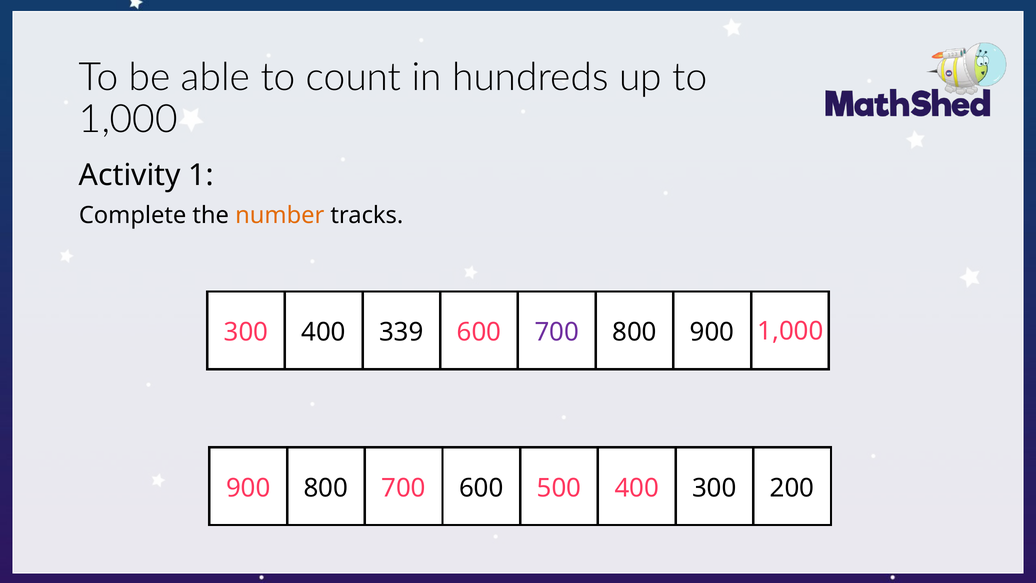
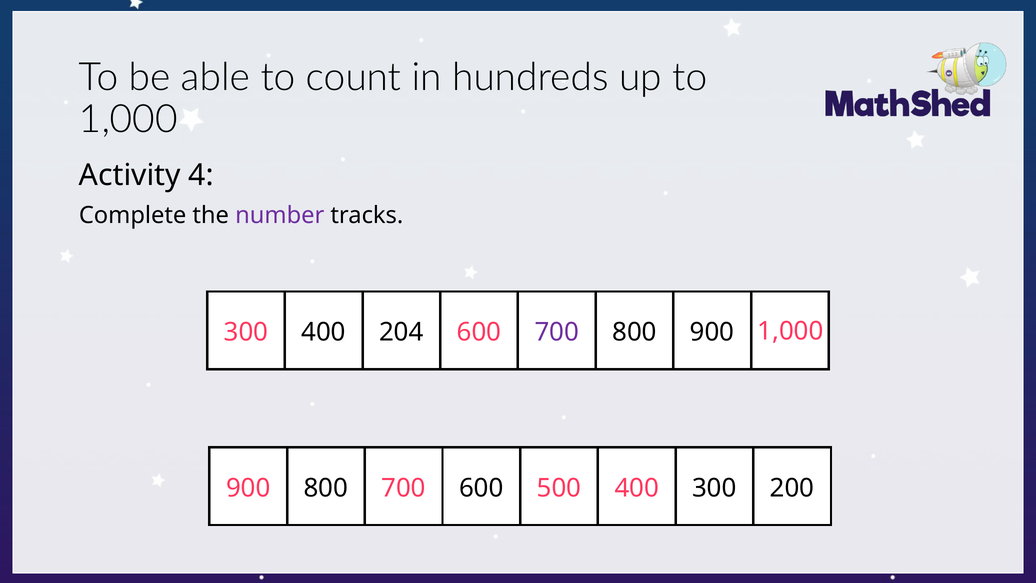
1: 1 -> 4 (201, 175)
number colour: orange -> purple (280, 215)
339: 339 -> 204 (401, 332)
